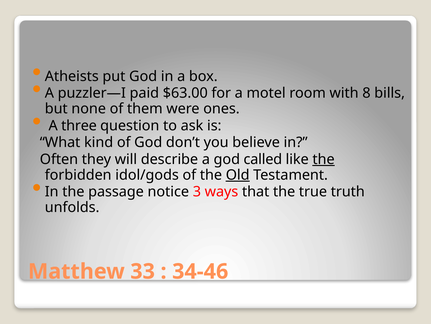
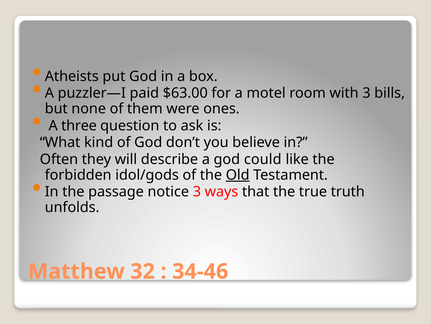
with 8: 8 -> 3 (366, 93)
called: called -> could (263, 159)
the underline: present -> none (324, 159)
33: 33 -> 32 (143, 271)
